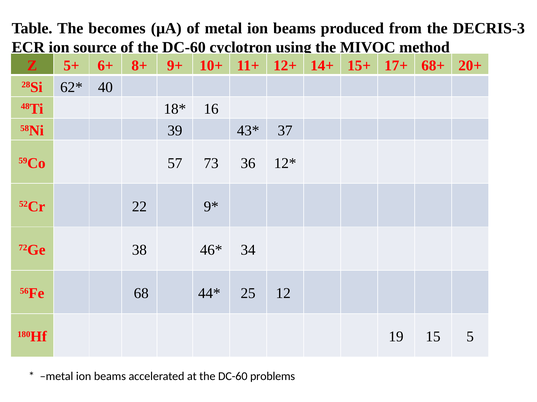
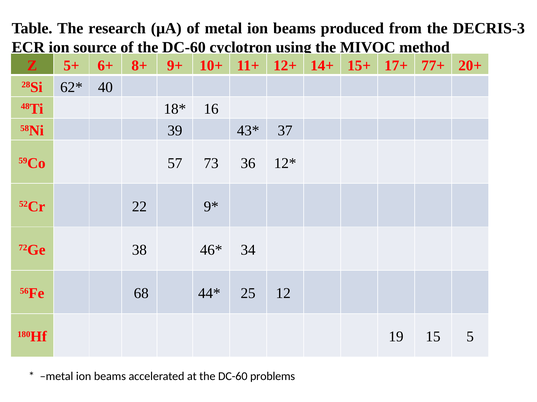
becomes: becomes -> research (117, 28)
68+: 68+ -> 77+ (433, 66)
